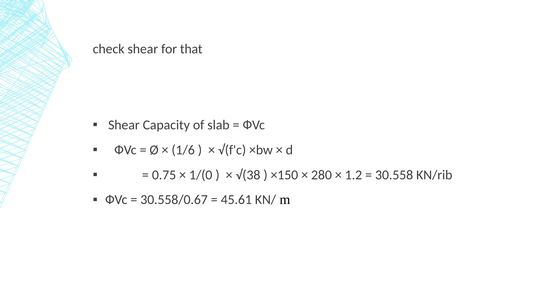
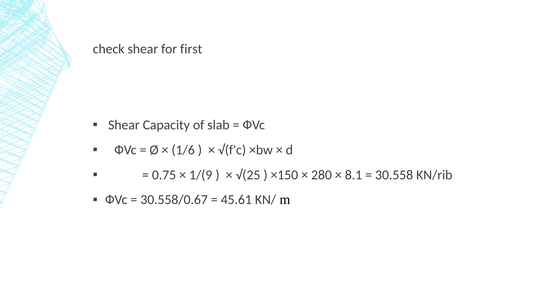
that: that -> first (191, 49)
1/(0: 1/(0 -> 1/(9 (201, 175)
√(38: √(38 -> √(25 (248, 175)
1.2: 1.2 -> 8.1 (354, 175)
